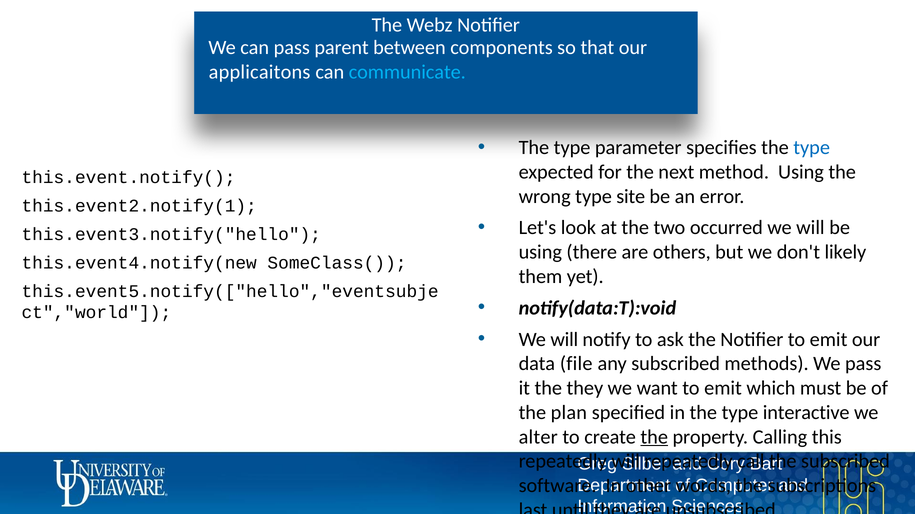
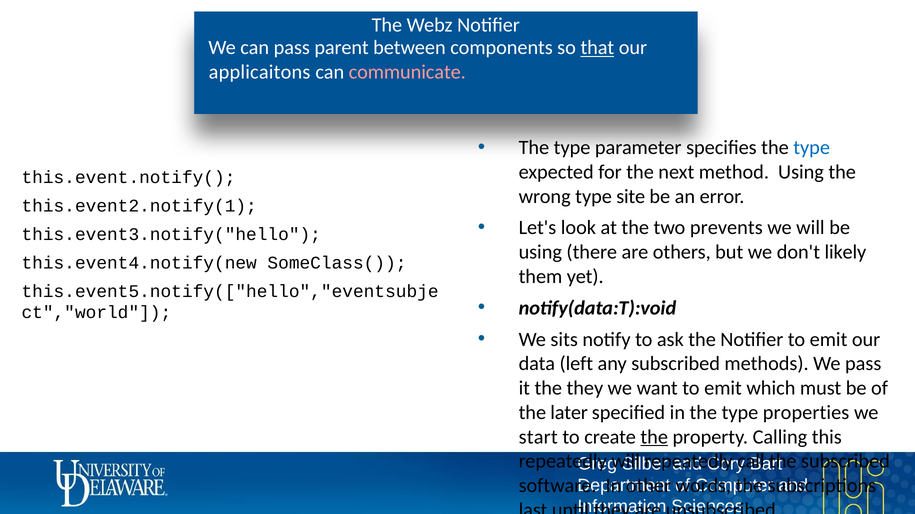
that underline: none -> present (597, 48)
communicate colour: light blue -> pink (407, 72)
occurred: occurred -> prevents (726, 228)
will: will -> sits (564, 340)
file: file -> left (576, 364)
plan: plan -> later (569, 413)
interactive: interactive -> properties (806, 413)
alter: alter -> start (538, 437)
